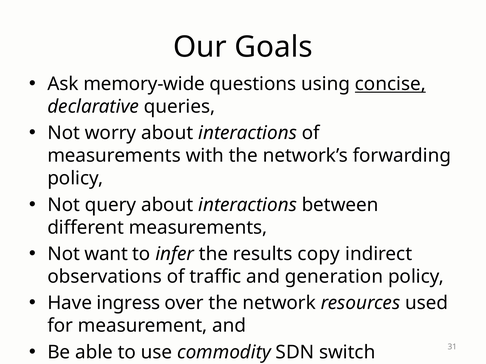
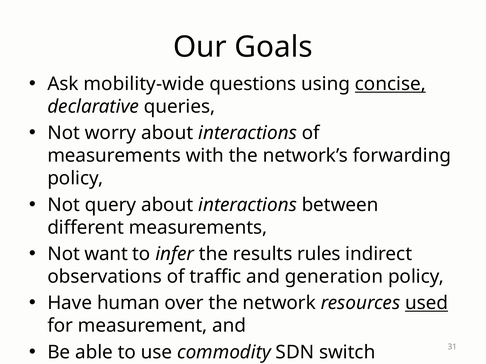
memory-wide: memory-wide -> mobility-wide (144, 84)
copy: copy -> rules (319, 254)
ingress: ingress -> human (128, 304)
used underline: none -> present (427, 304)
